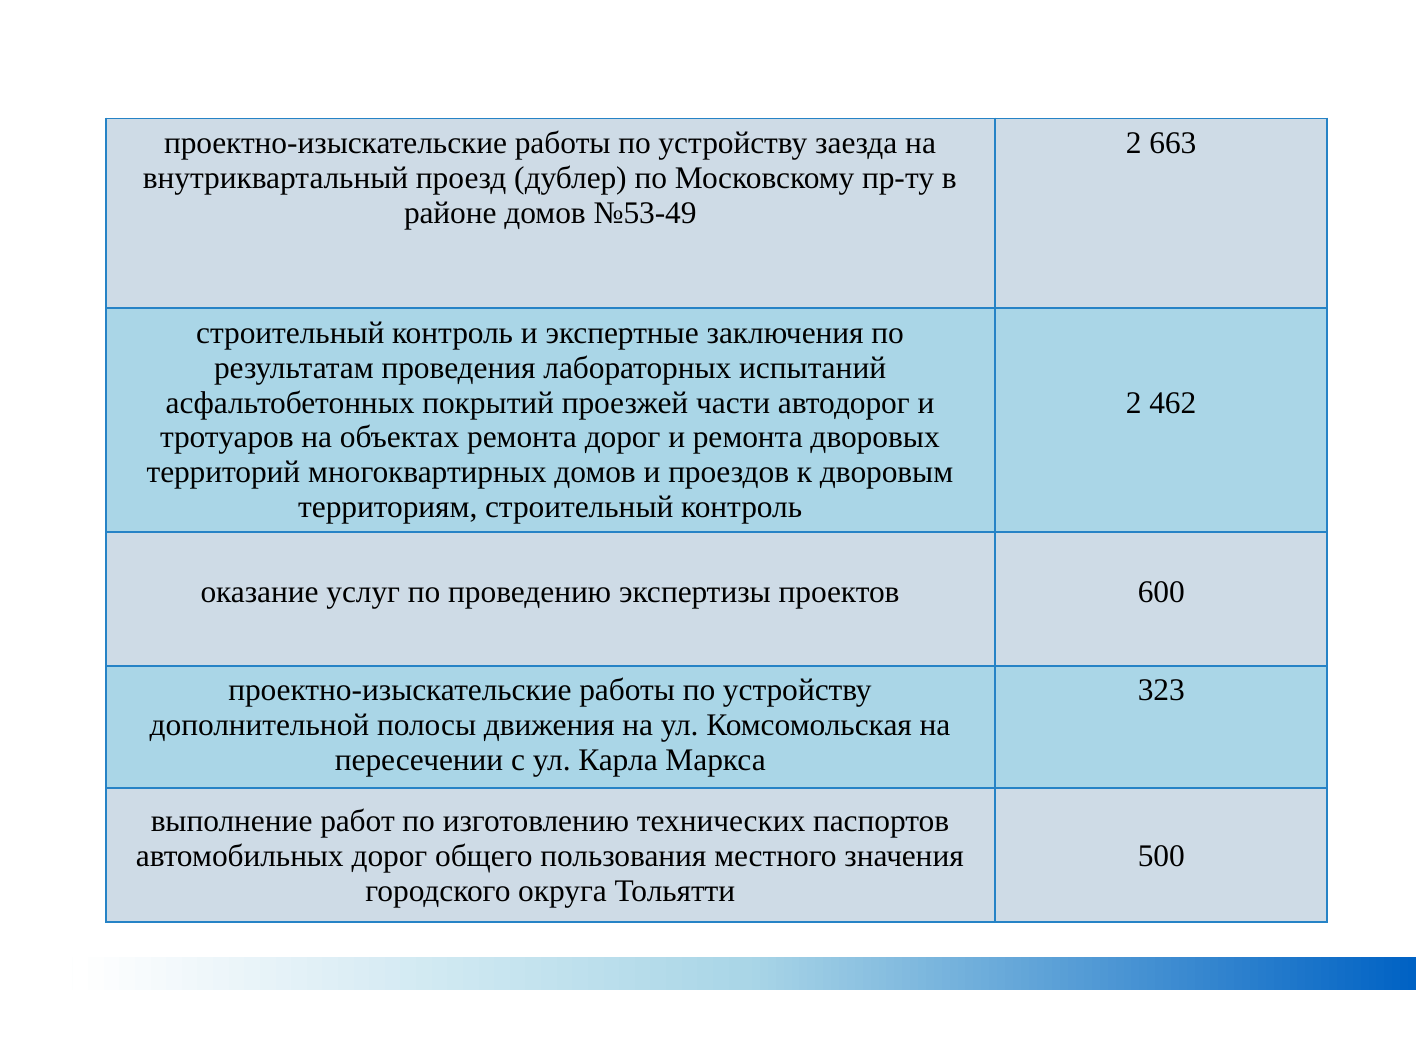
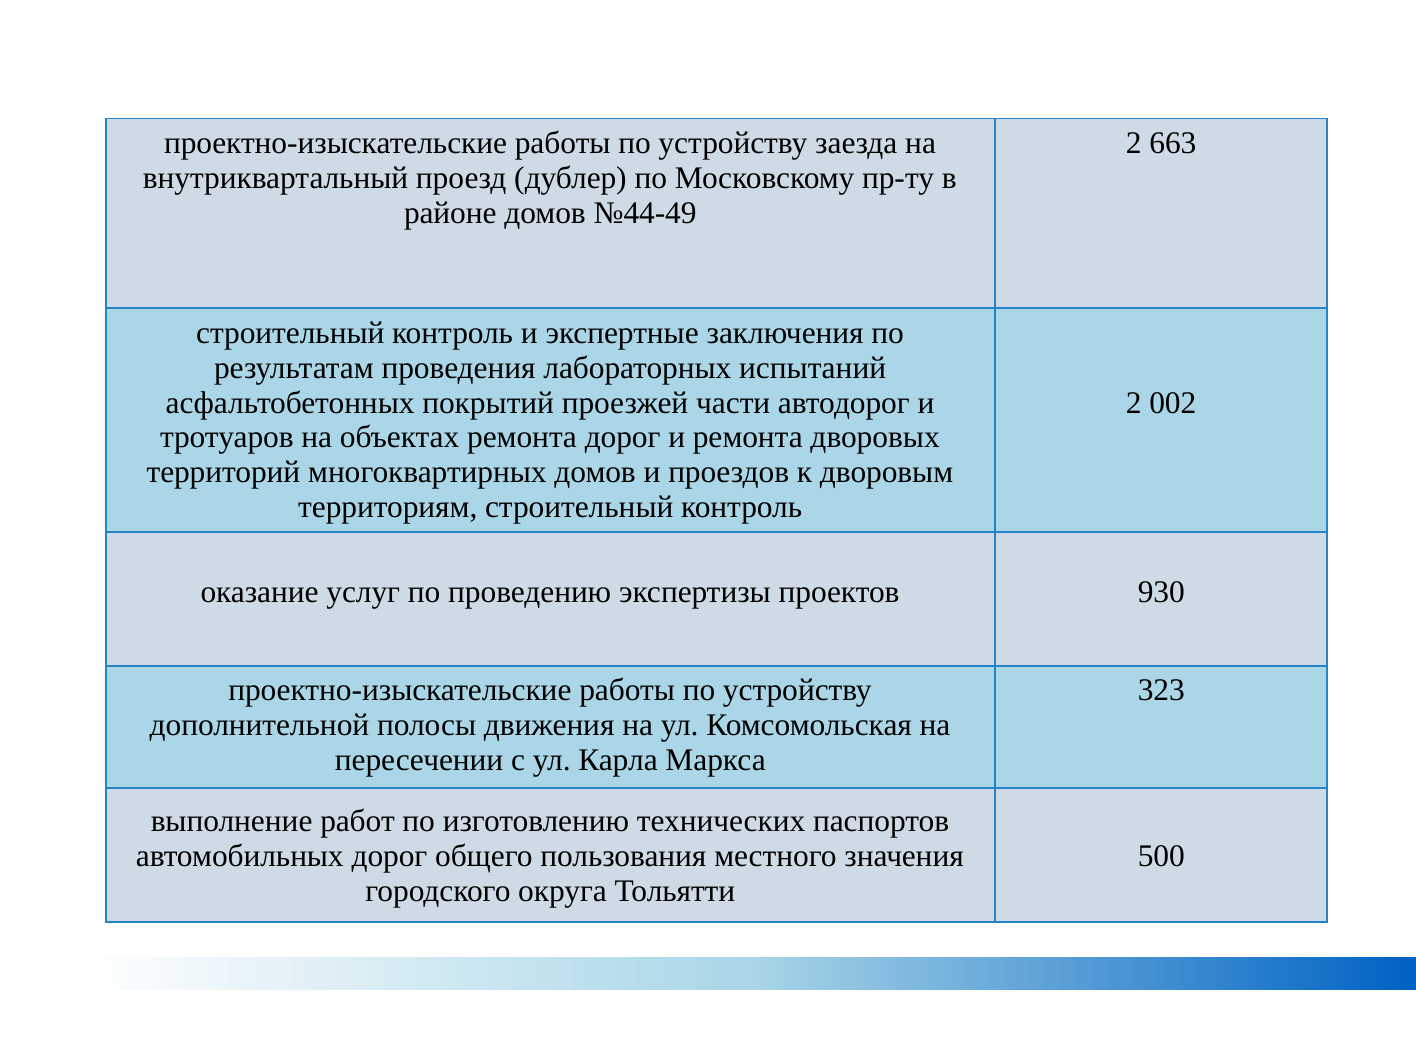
№53-49: №53-49 -> №44-49 (645, 213)
462: 462 -> 002 (1173, 403)
600: 600 -> 930 (1161, 592)
